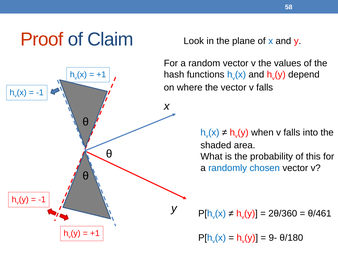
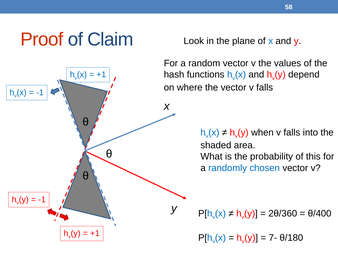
θ/461: θ/461 -> θ/400 (320, 213)
9-: 9- -> 7- (273, 237)
